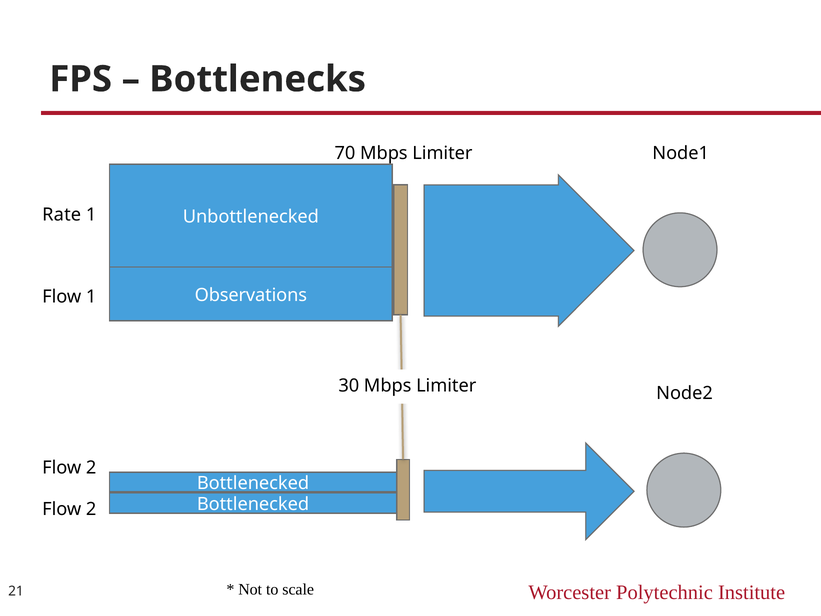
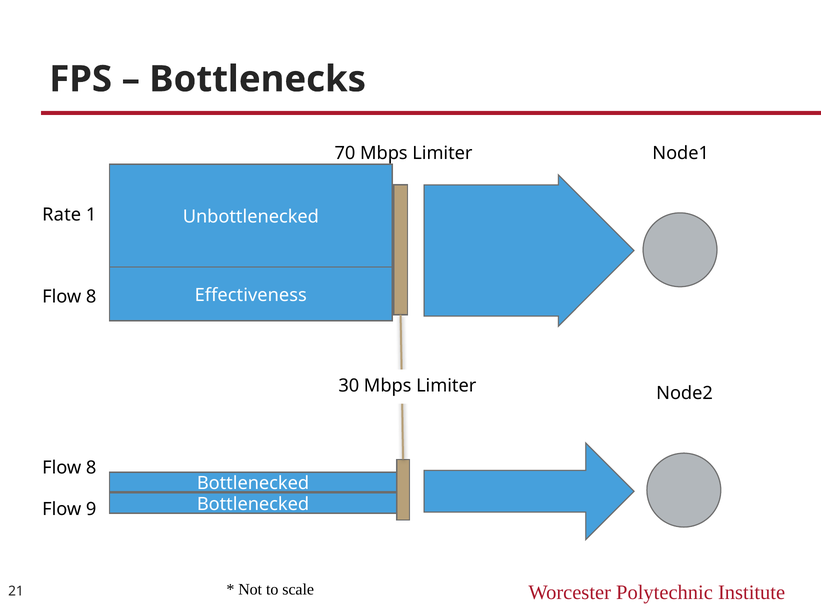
Observations: Observations -> Effectiveness (251, 295)
1: 1 -> 8 (91, 297)
2: 2 -> 8 (91, 468)
2: 2 -> 9 (91, 509)
